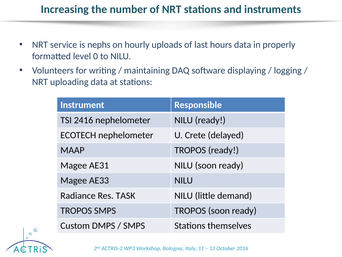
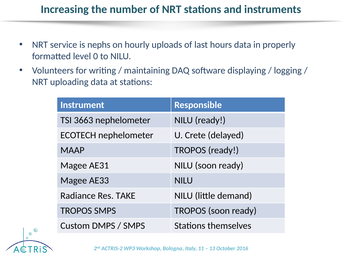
2416: 2416 -> 3663 (84, 120)
TASK: TASK -> TAKE (126, 195)
